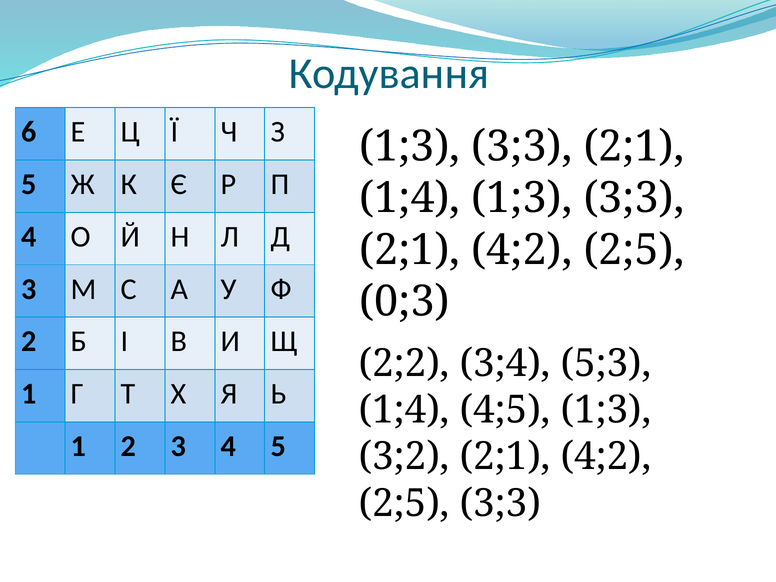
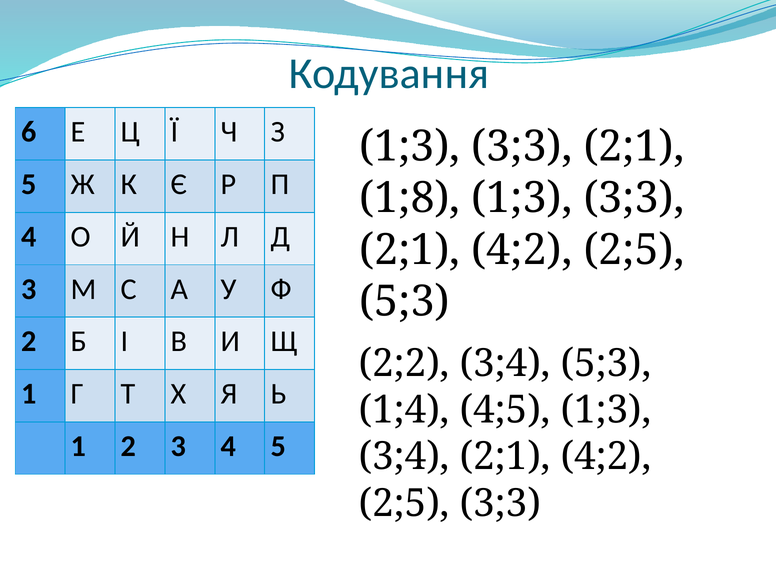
1;4: 1;4 -> 1;8 (410, 198)
0;3: 0;3 -> 5;3 (404, 302)
3;2: 3;2 -> 3;4 (404, 457)
